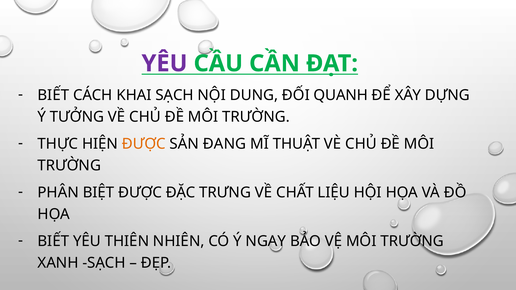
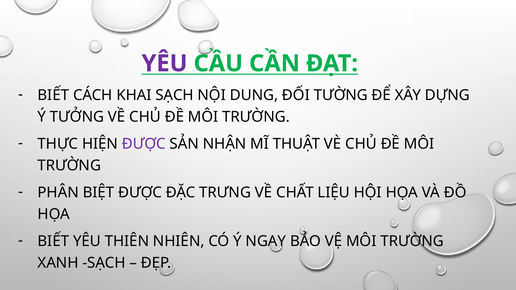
QUANH: QUANH -> TƯỜNG (341, 95)
ĐƯỢC colour: orange -> purple (144, 144)
ĐANG: ĐANG -> NHẬN (225, 144)
